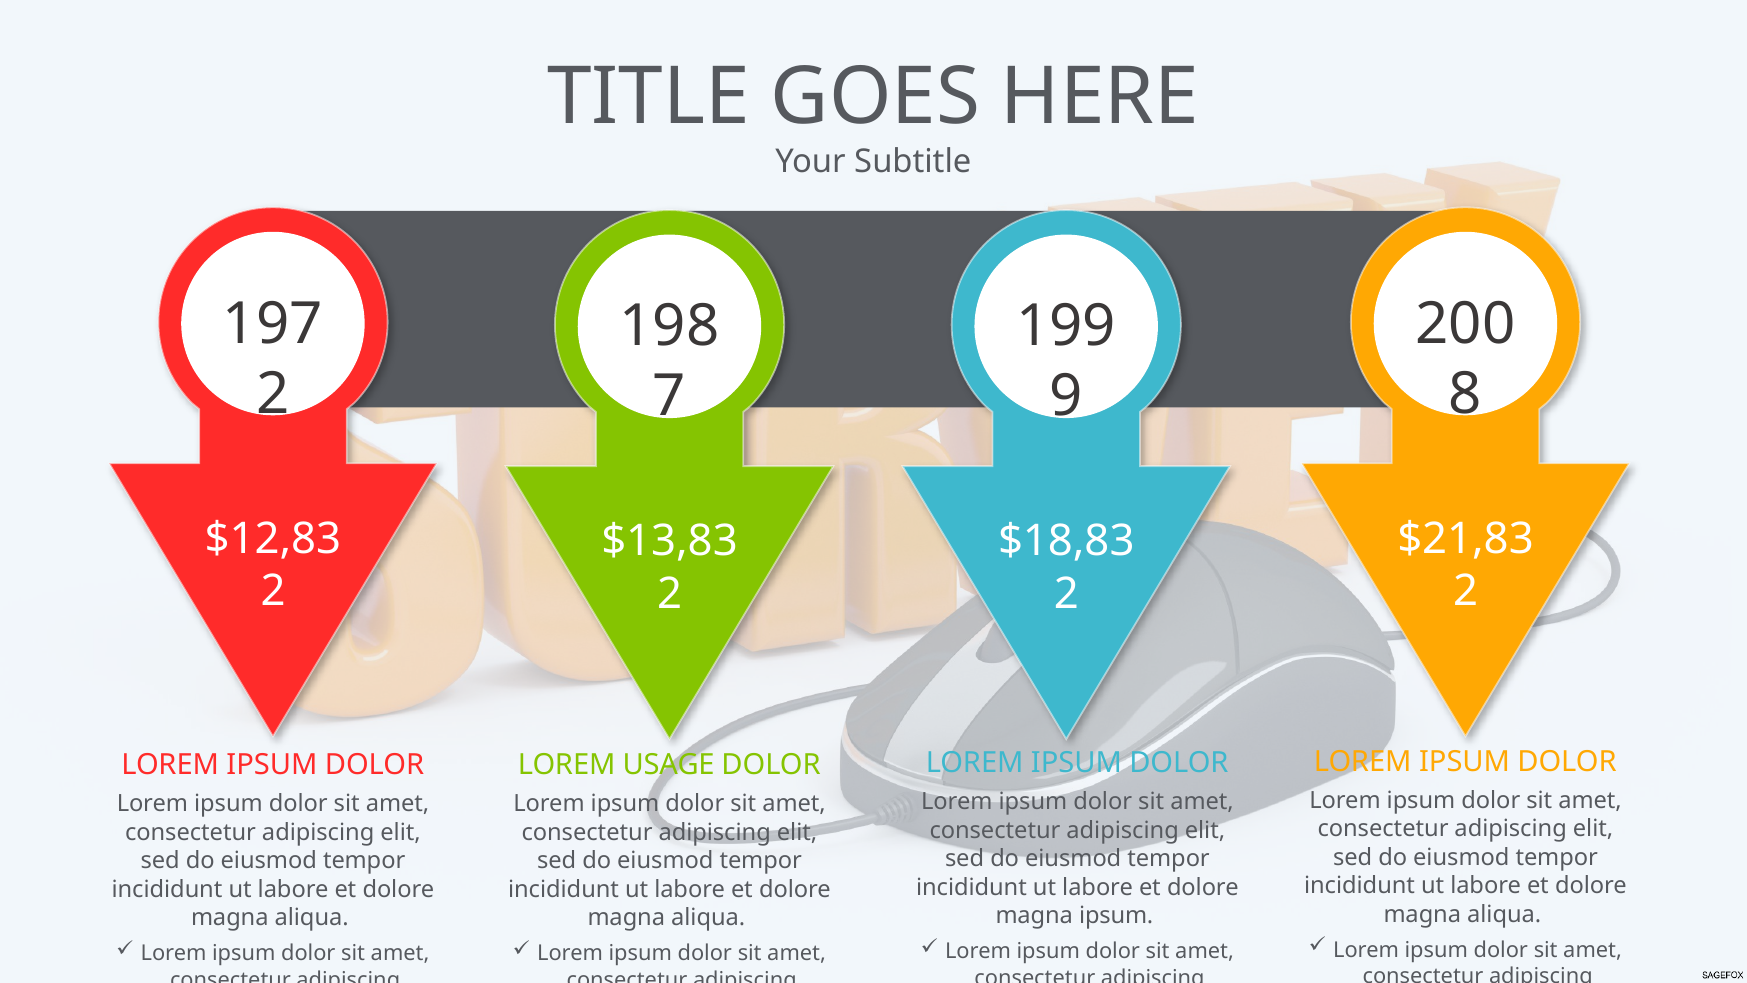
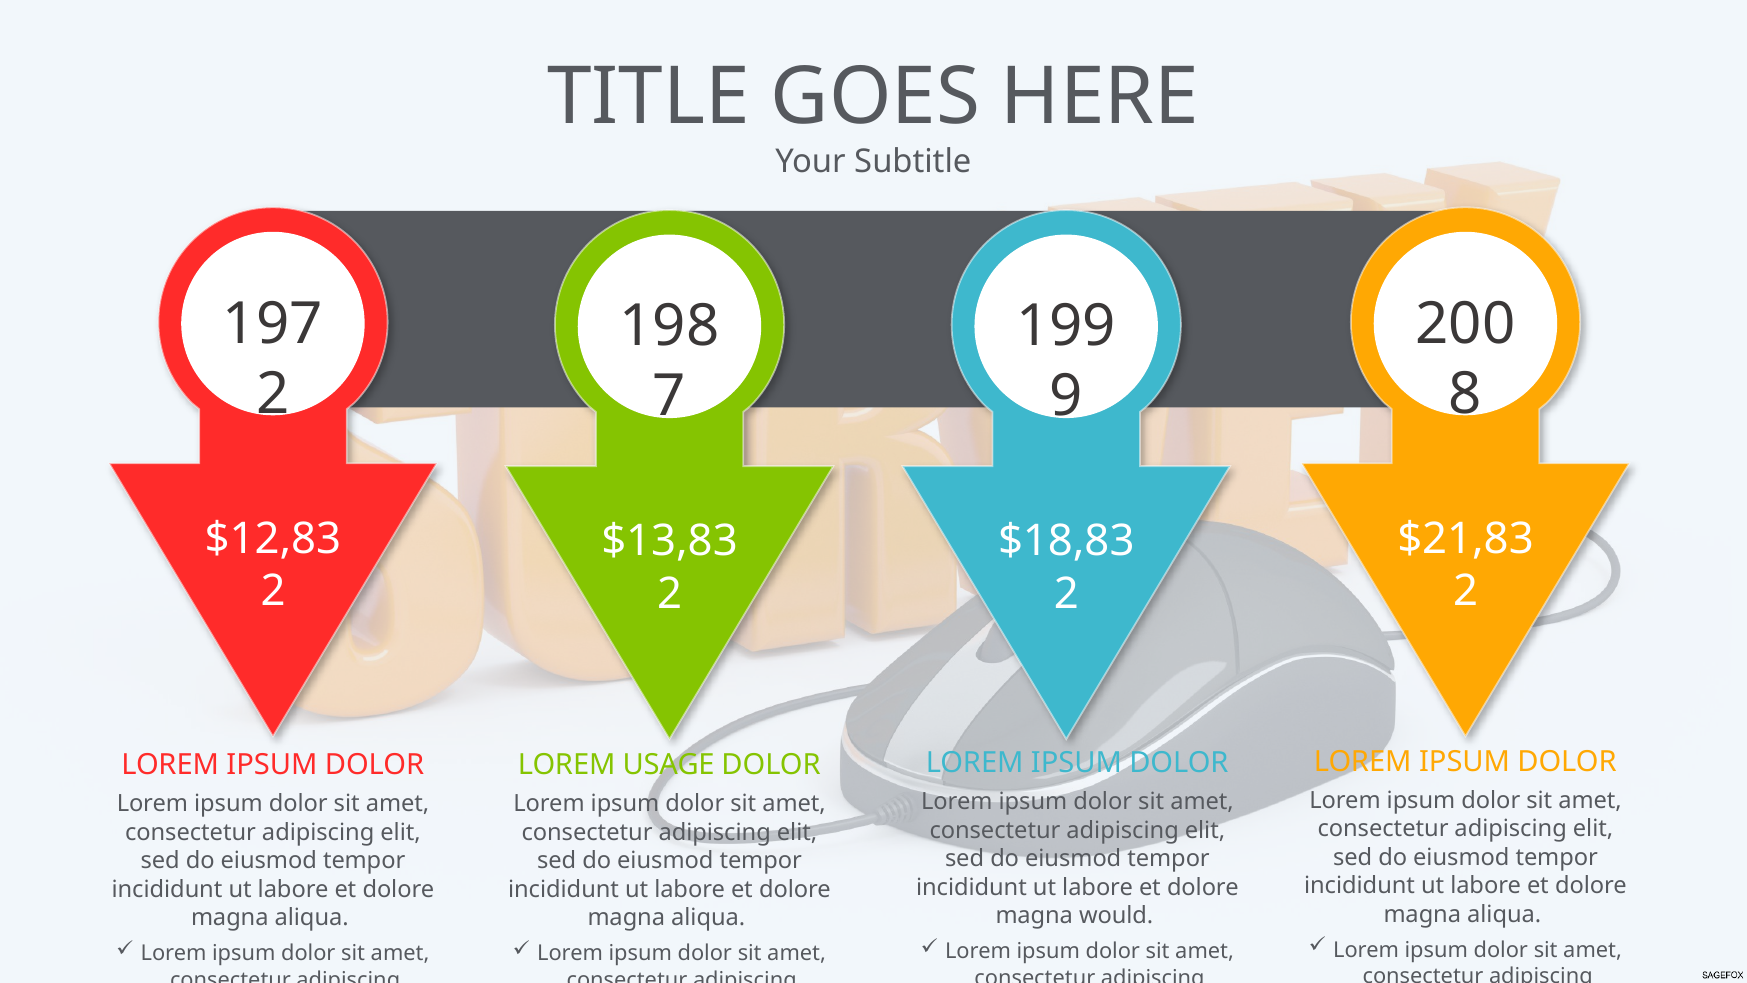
magna ipsum: ipsum -> would (1116, 916)
